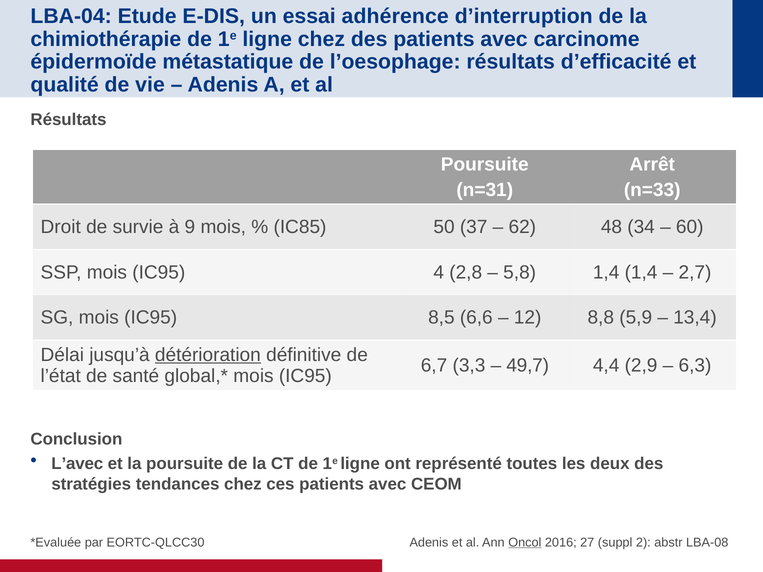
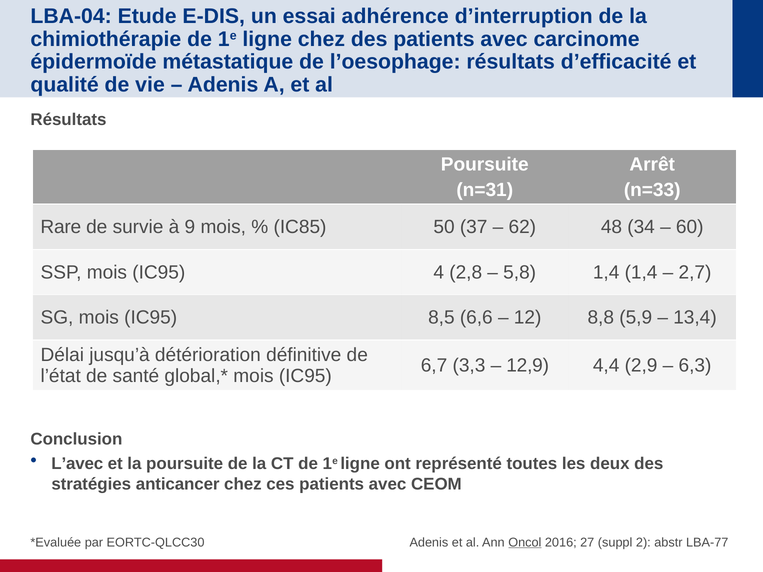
Droit: Droit -> Rare (61, 227)
détérioration underline: present -> none (208, 355)
49,7: 49,7 -> 12,9 (528, 366)
tendances: tendances -> anticancer (178, 484)
LBA-08: LBA-08 -> LBA-77 (707, 543)
